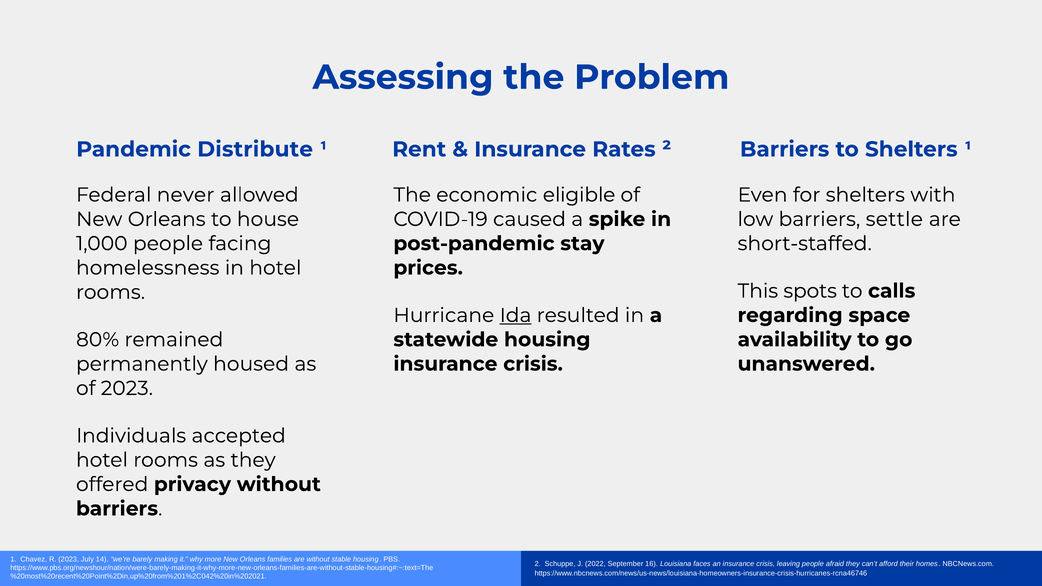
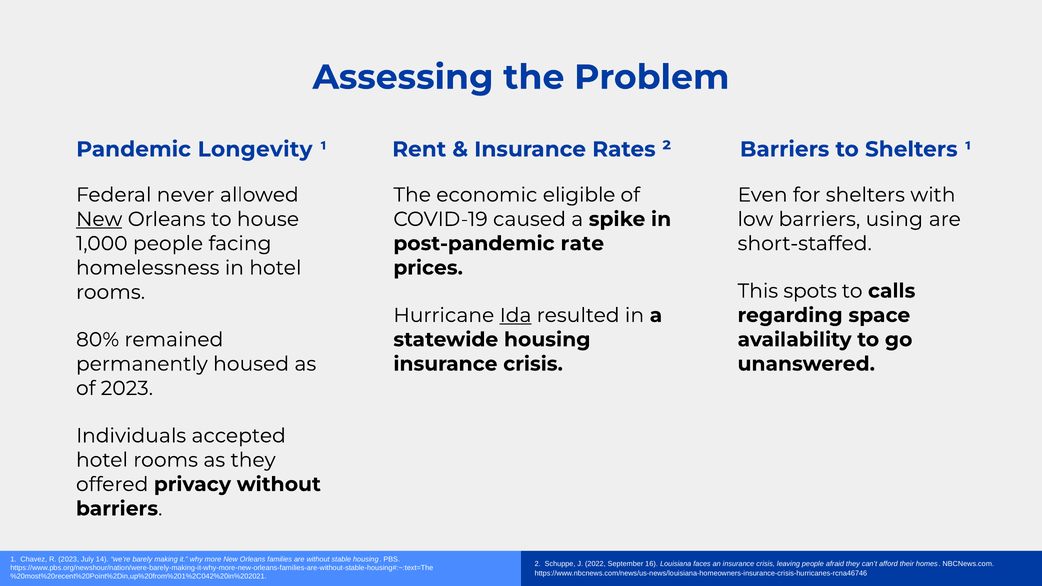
Distribute: Distribute -> Longevity (255, 149)
New underline: none -> present (99, 219)
settle: settle -> using (894, 219)
stay: stay -> rate (582, 244)
